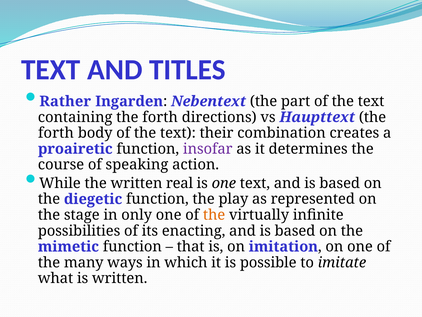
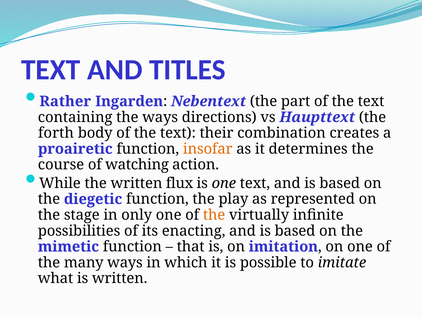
containing the forth: forth -> ways (160, 117)
insofar colour: purple -> orange (208, 149)
speaking: speaking -> watching (137, 164)
real: real -> flux (180, 183)
